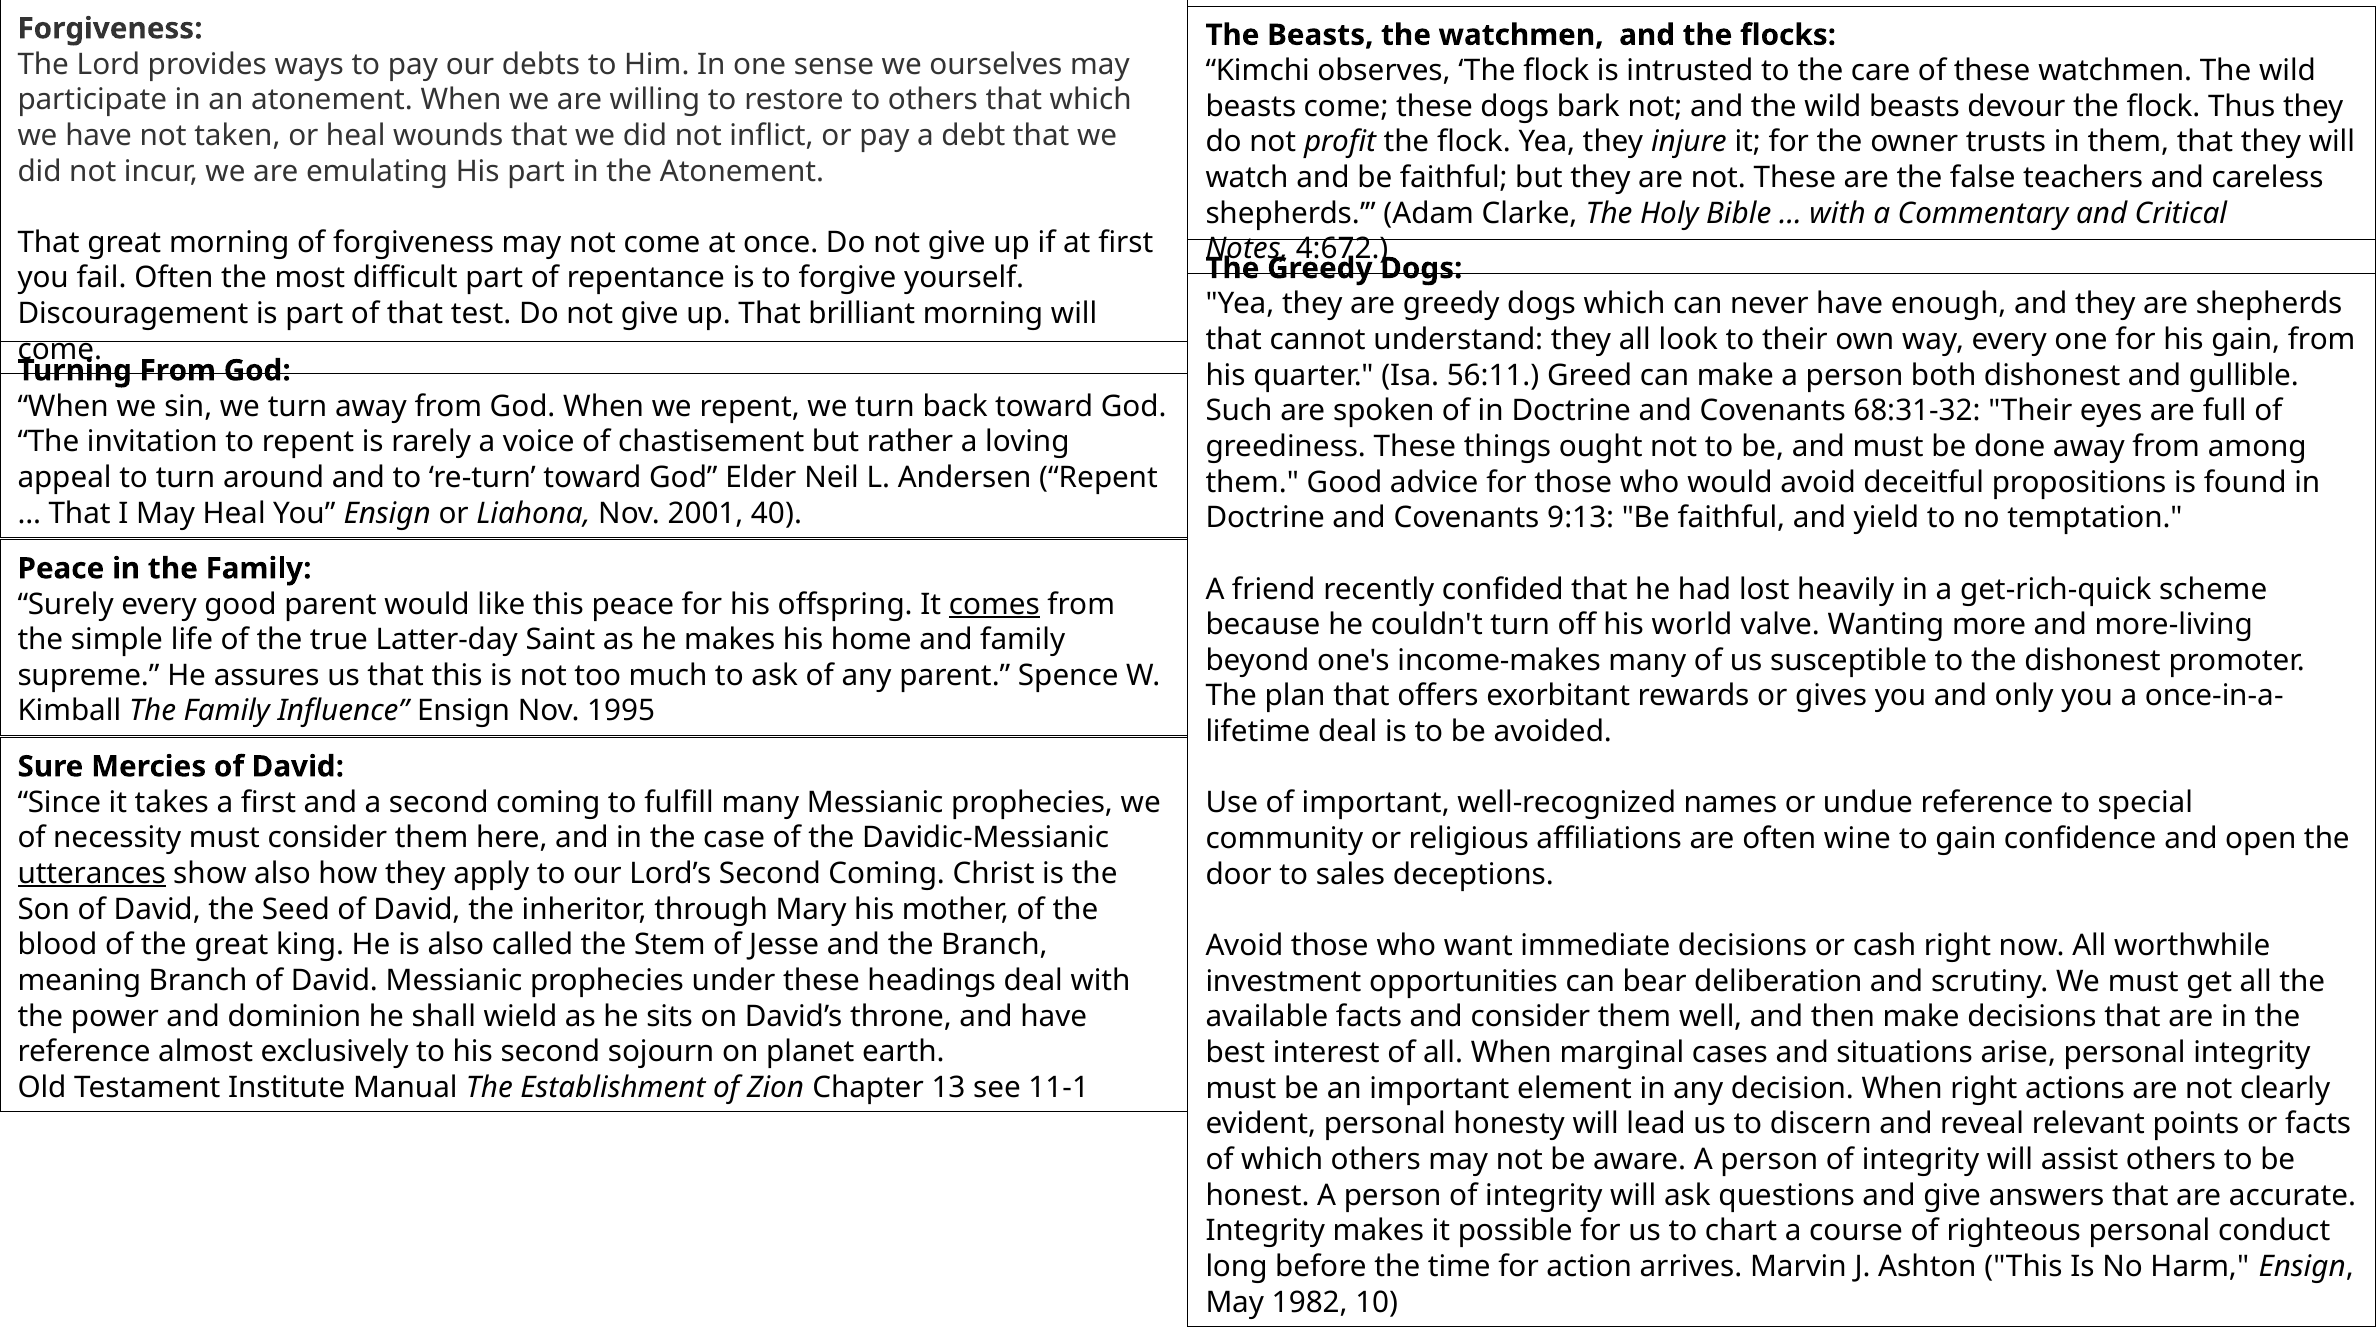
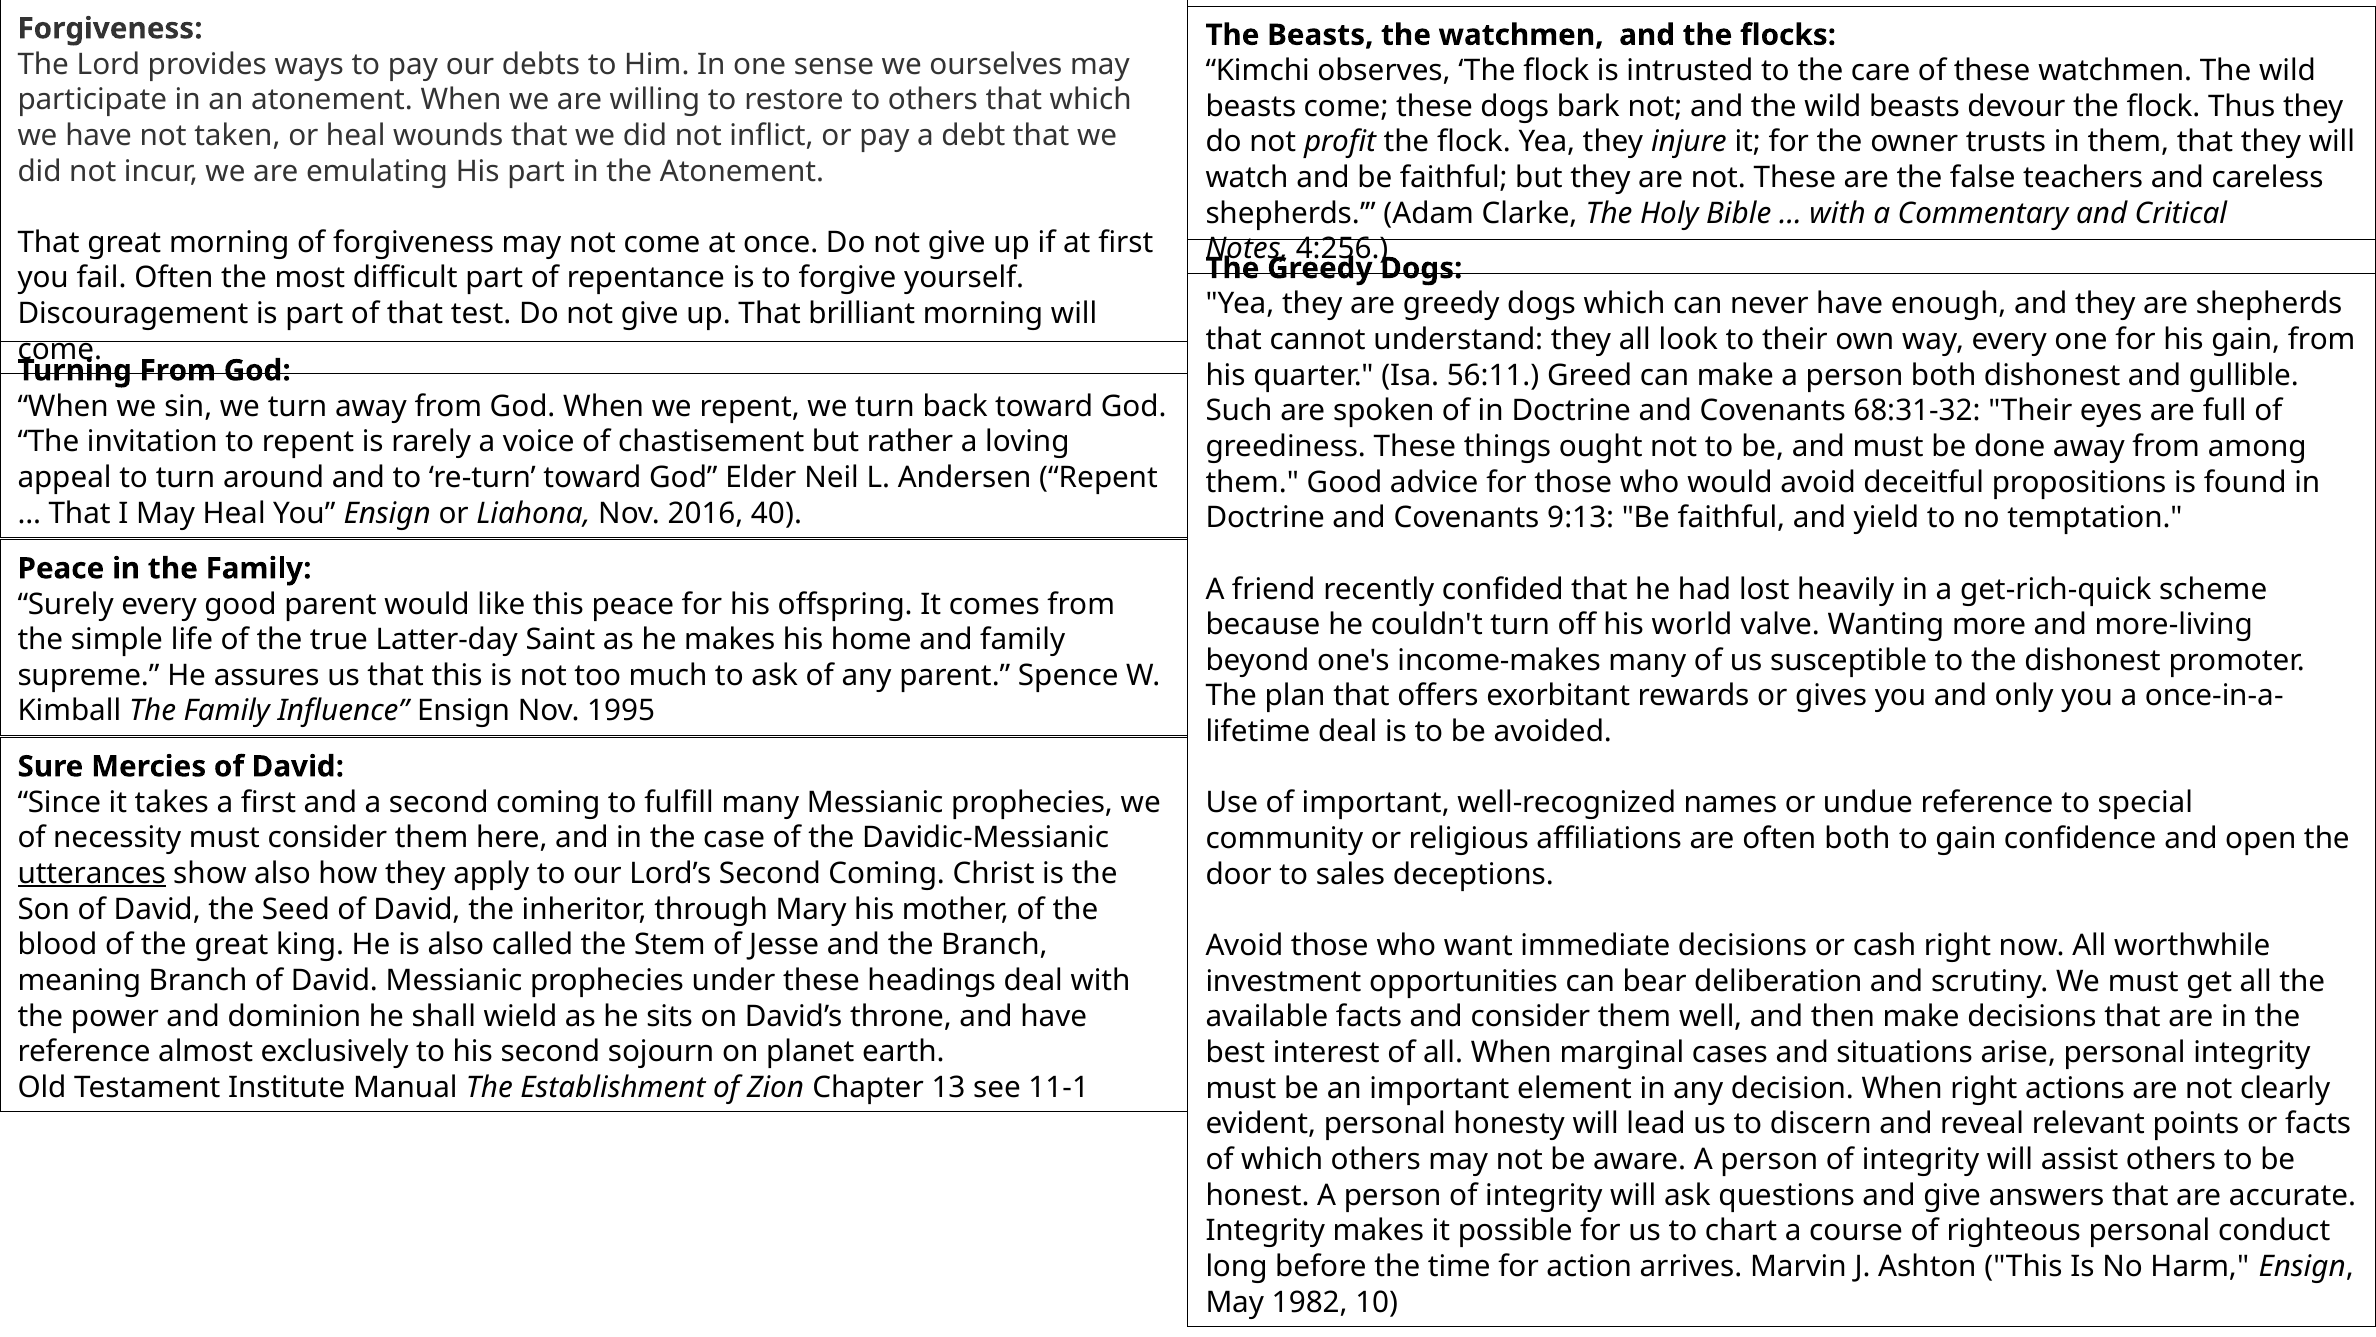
4:672: 4:672 -> 4:256 (1342, 249)
2001: 2001 -> 2016 (705, 513)
comes underline: present -> none (994, 604)
often wine: wine -> both (1857, 838)
